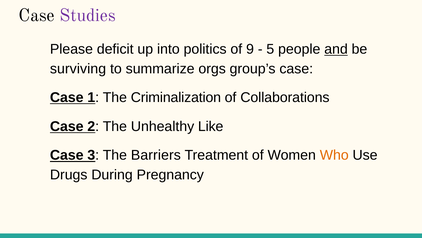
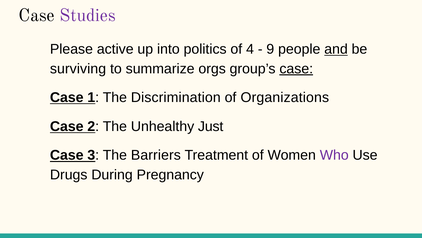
deficit: deficit -> active (115, 49)
9: 9 -> 4 (250, 49)
5: 5 -> 9 (270, 49)
case underline: none -> present (296, 69)
Criminalization: Criminalization -> Discrimination (176, 97)
Collaborations: Collaborations -> Organizations (285, 97)
Like: Like -> Just (211, 126)
Who colour: orange -> purple (334, 155)
